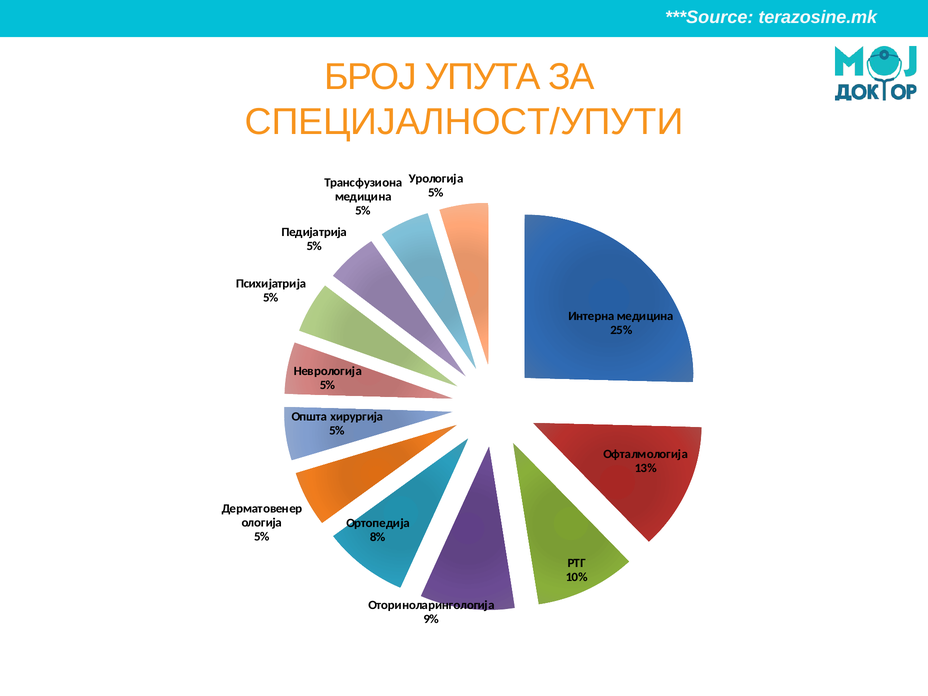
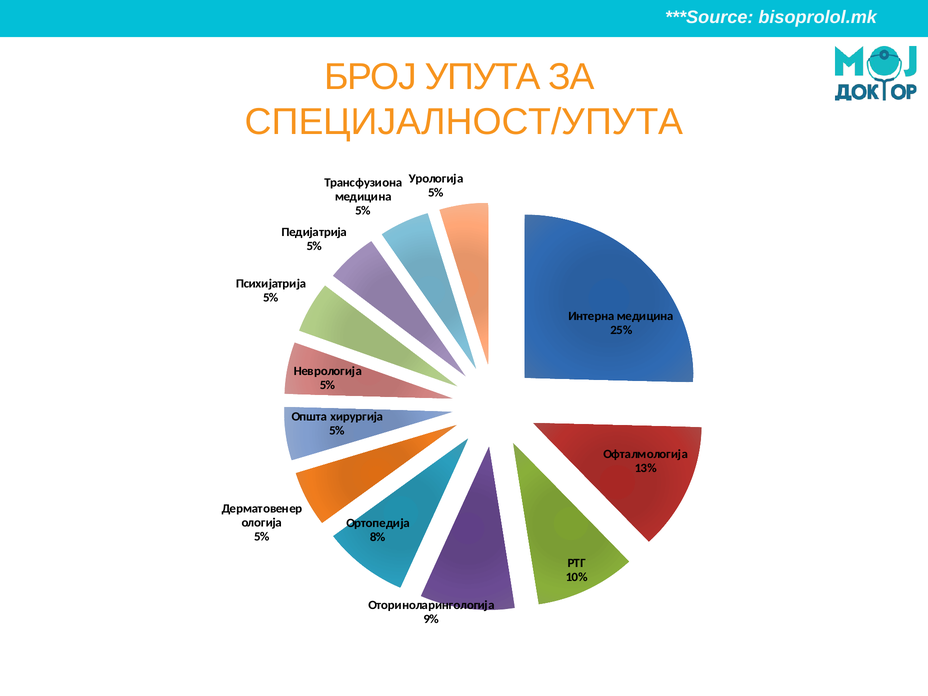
terazosine.mk: terazosine.mk -> bisoprolol.mk (818, 17)
СПЕЦИЈАЛНОСТ/УПУТИ: СПЕЦИЈАЛНОСТ/УПУТИ -> СПЕЦИЈАЛНОСТ/УПУТА (464, 122)
